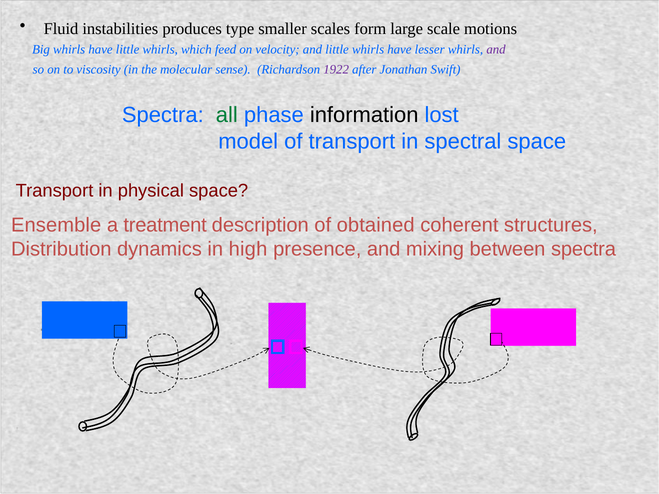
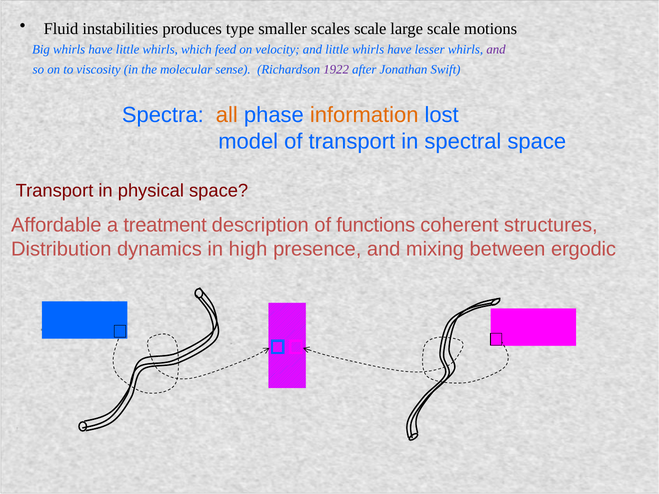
scales form: form -> scale (370, 29)
all colour: green -> orange (227, 115)
information colour: black -> orange (364, 115)
Ensemble: Ensemble -> Affordable (56, 225)
obtained: obtained -> functions (376, 225)
between spectra: spectra -> ergodic (583, 249)
